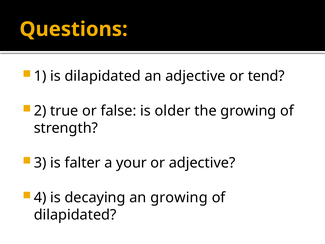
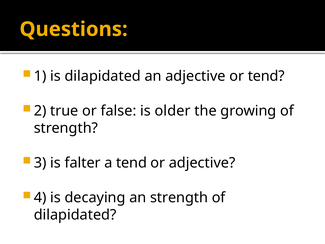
a your: your -> tend (132, 163)
an growing: growing -> strength (179, 197)
